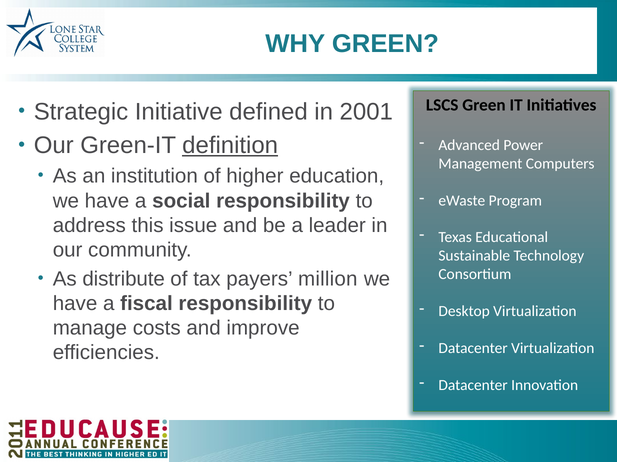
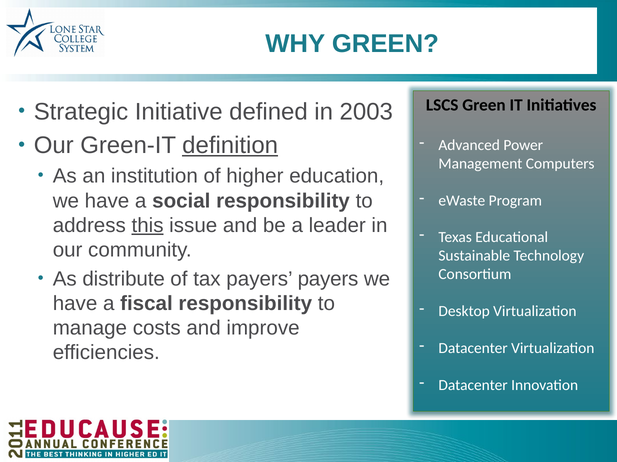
2001: 2001 -> 2003 (366, 112)
this underline: none -> present (148, 226)
payers million: million -> payers (328, 279)
